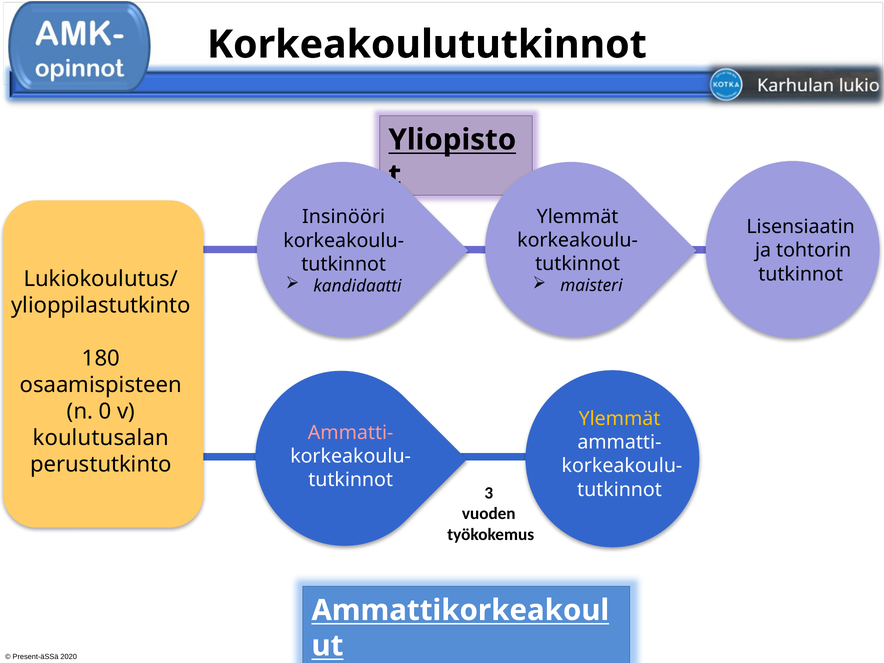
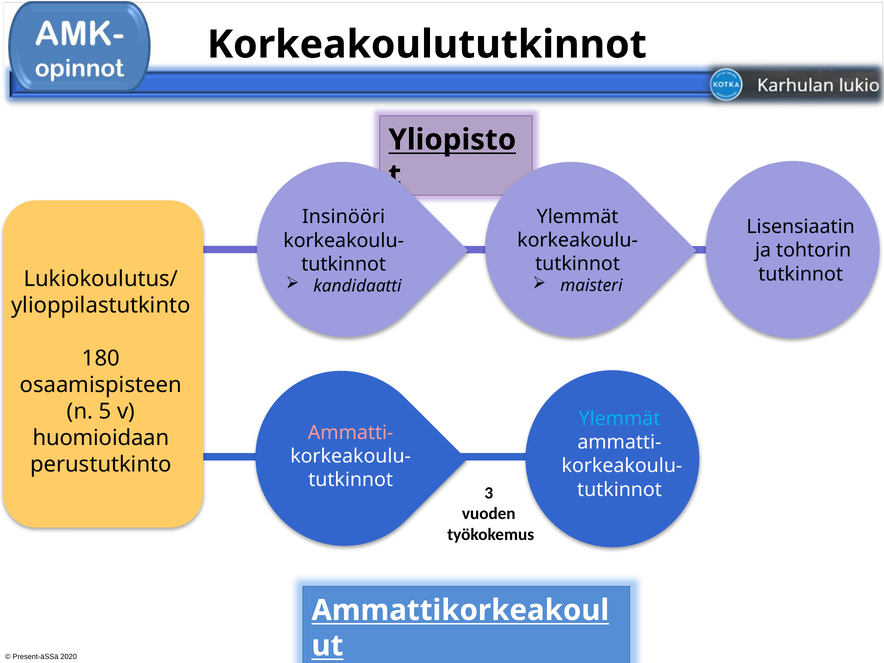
0: 0 -> 5 (105, 411)
Ylemmät colour: yellow -> light blue (620, 419)
koulutusalan: koulutusalan -> huomioidaan (101, 438)
